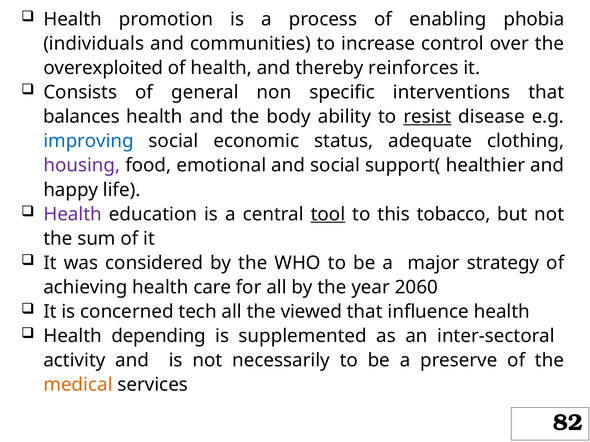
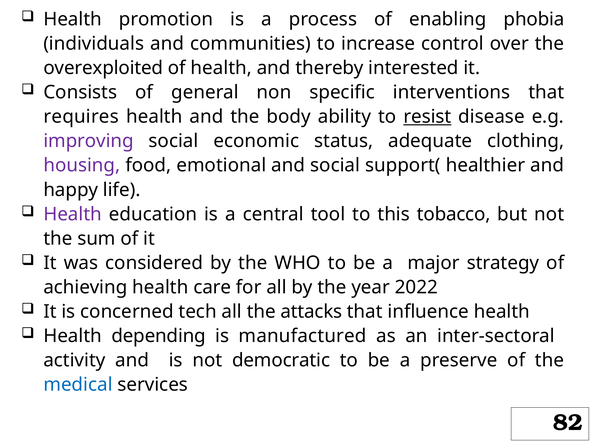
reinforces: reinforces -> interested (413, 68)
balances: balances -> requires (81, 117)
improving colour: blue -> purple (88, 141)
tool underline: present -> none (328, 214)
2060: 2060 -> 2022 (416, 288)
viewed: viewed -> attacks (311, 312)
supplemented: supplemented -> manufactured (303, 336)
necessarily: necessarily -> democratic (281, 361)
medical colour: orange -> blue (78, 385)
